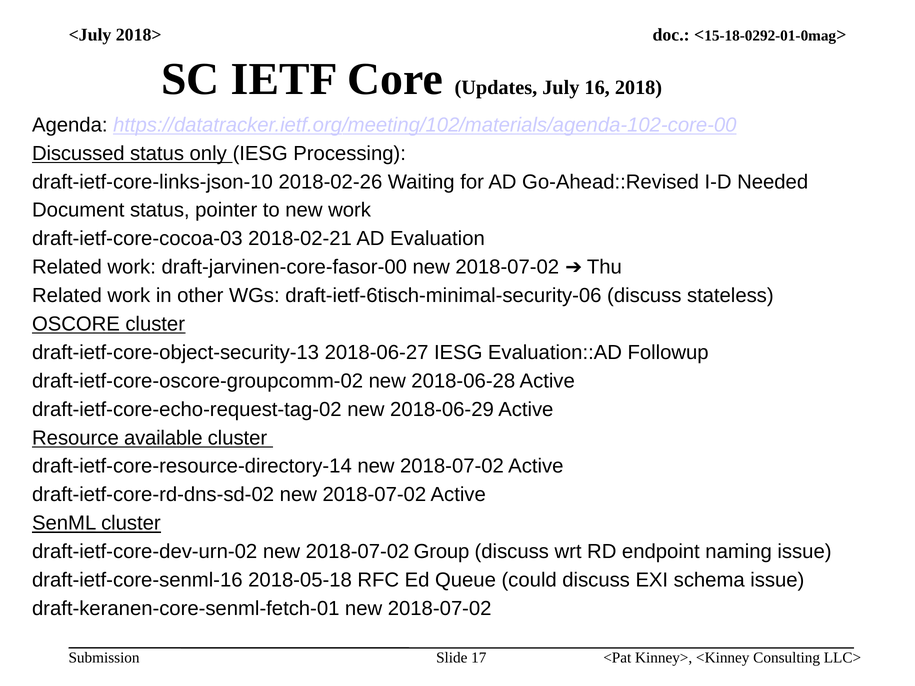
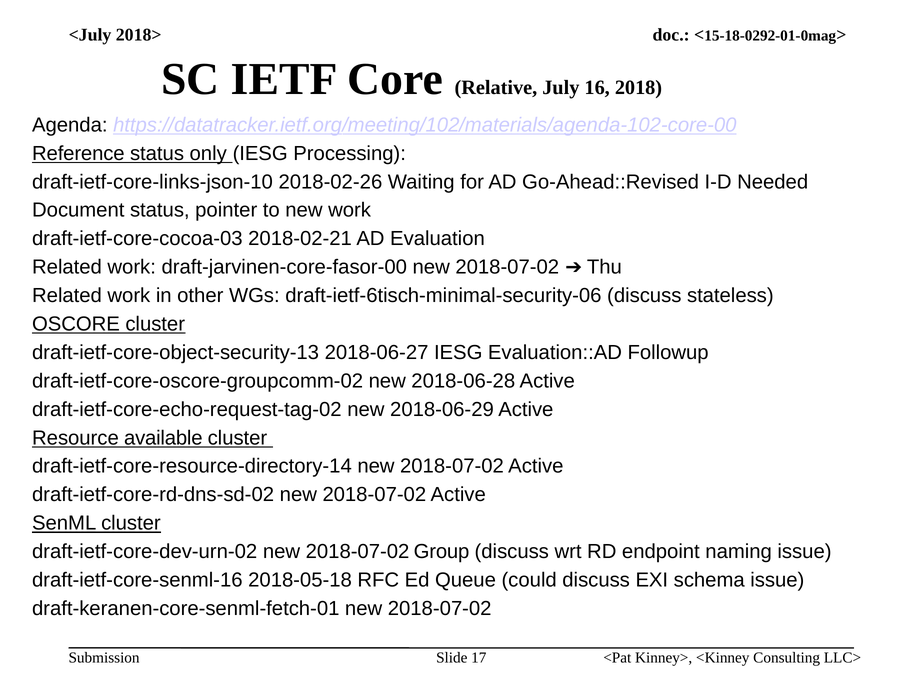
Updates: Updates -> Relative (496, 88)
Discussed: Discussed -> Reference (78, 153)
